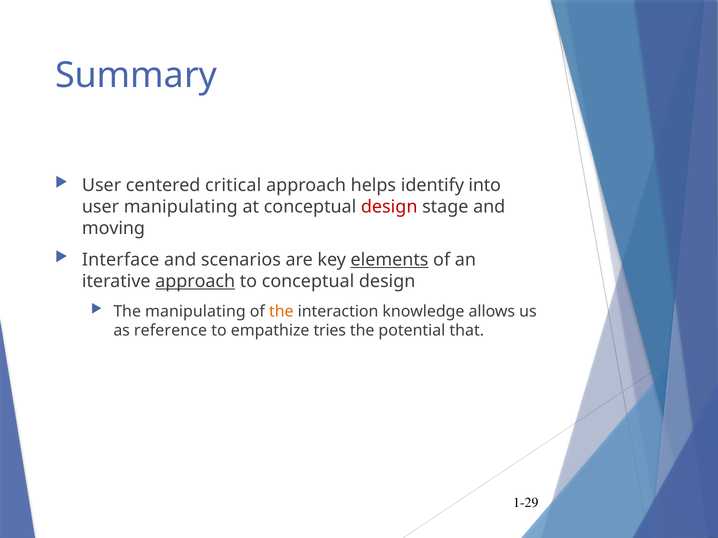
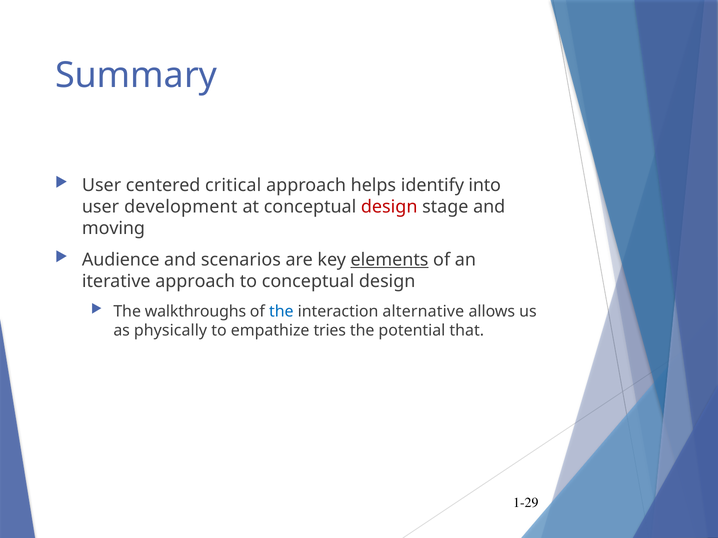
user manipulating: manipulating -> development (181, 207)
Interface: Interface -> Audience (121, 260)
approach underline: present -> none (195, 281)
The manipulating: manipulating -> walkthroughs (195, 312)
the colour: orange -> blue (281, 312)
knowledge: knowledge -> alternative (423, 312)
reference: reference -> physically (171, 331)
